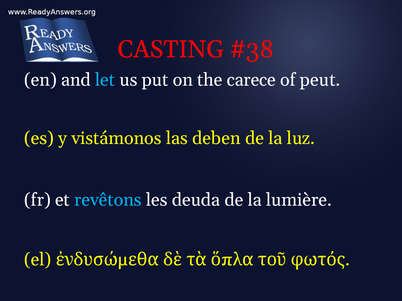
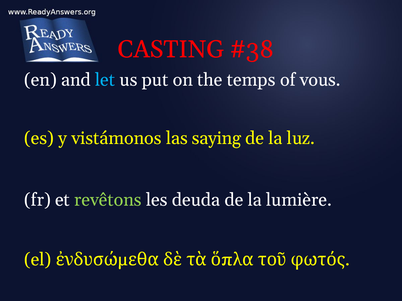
carece: carece -> temps (251, 80)
peut: peut -> vous (320, 80)
deben: deben -> saying (217, 138)
revêtons colour: light blue -> light green (108, 200)
